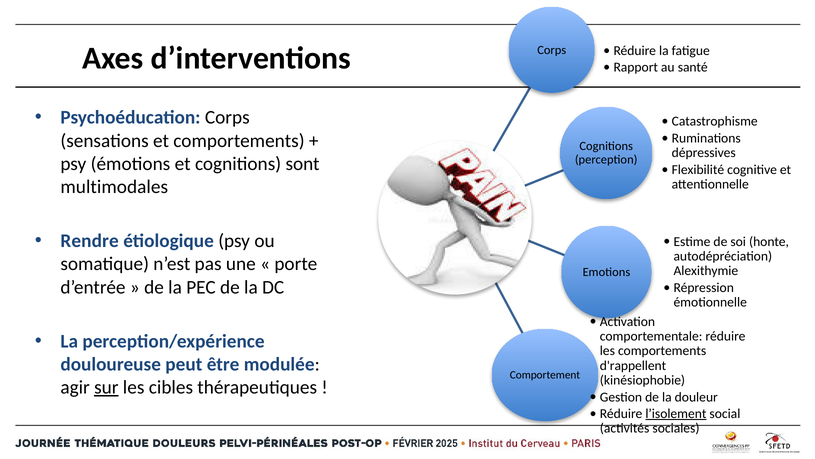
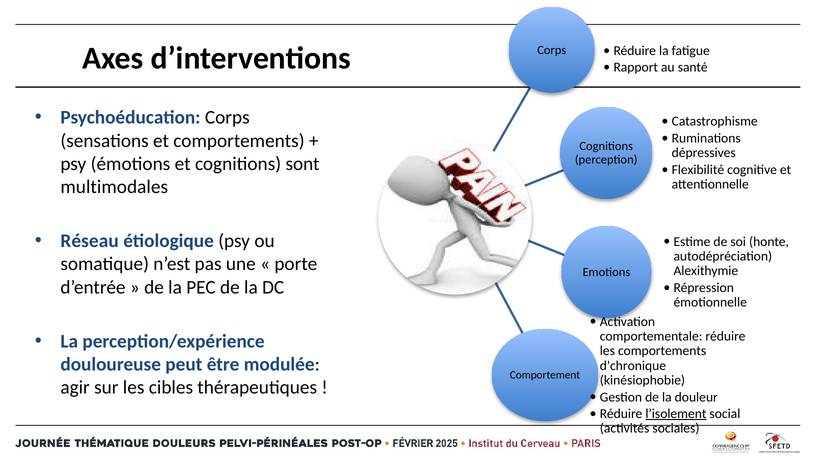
Rendre: Rendre -> Réseau (90, 241)
d'rappellent: d'rappellent -> d'chronique (633, 365)
sur underline: present -> none (106, 387)
